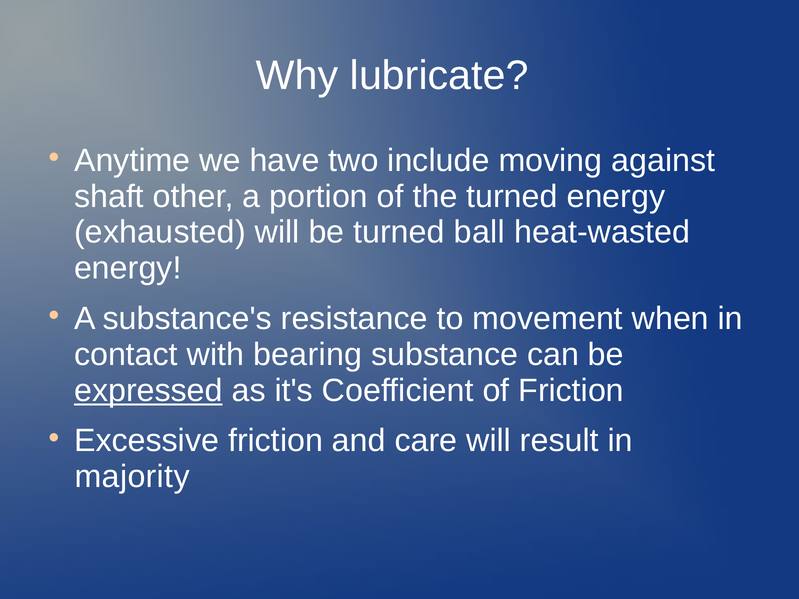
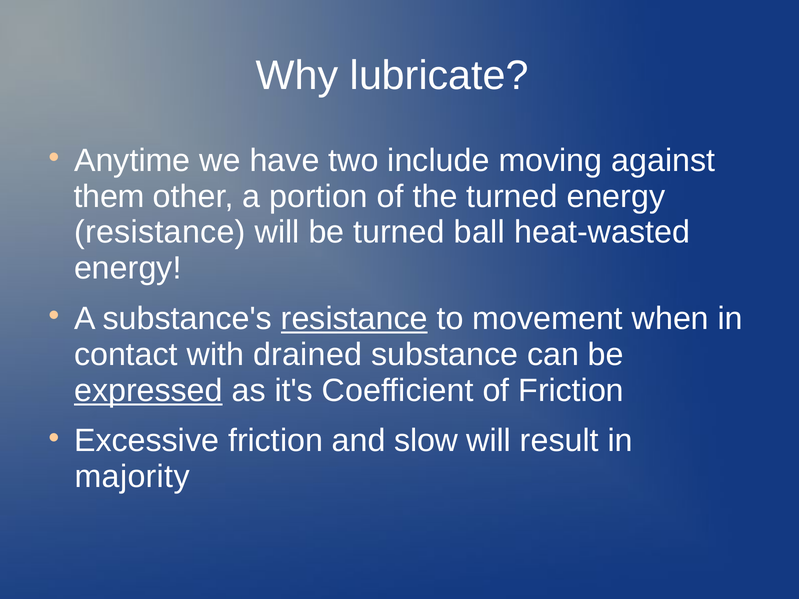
shaft: shaft -> them (109, 196)
exhausted: exhausted -> resistance (160, 232)
resistance underline: none -> present (354, 319)
bearing: bearing -> drained (308, 355)
care: care -> slow (426, 441)
